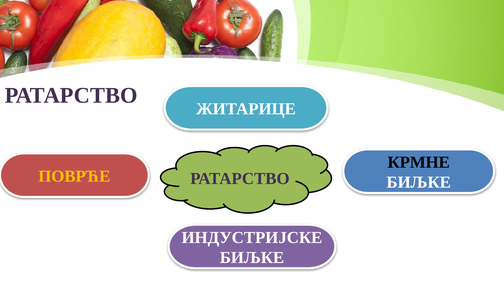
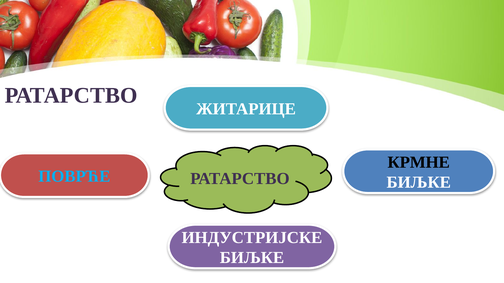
ПОВРЋЕ colour: yellow -> light blue (74, 177)
